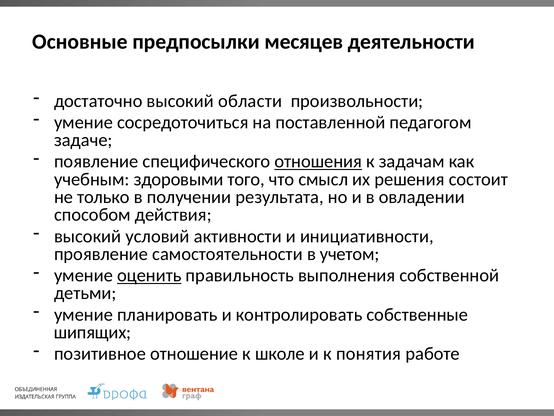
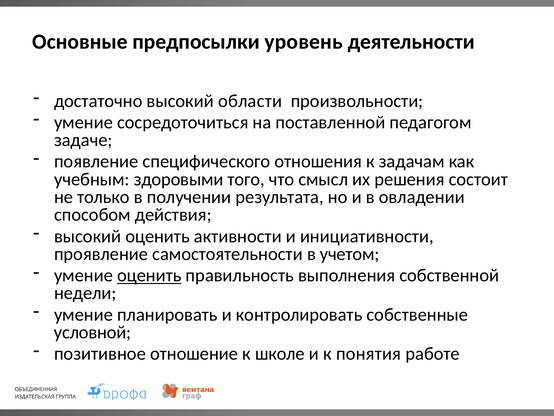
месяцев: месяцев -> уровень (304, 42)
отношения underline: present -> none (318, 161)
высокий условий: условий -> оценить (158, 236)
детьми: детьми -> недели (85, 293)
шипящих: шипящих -> условной (92, 332)
